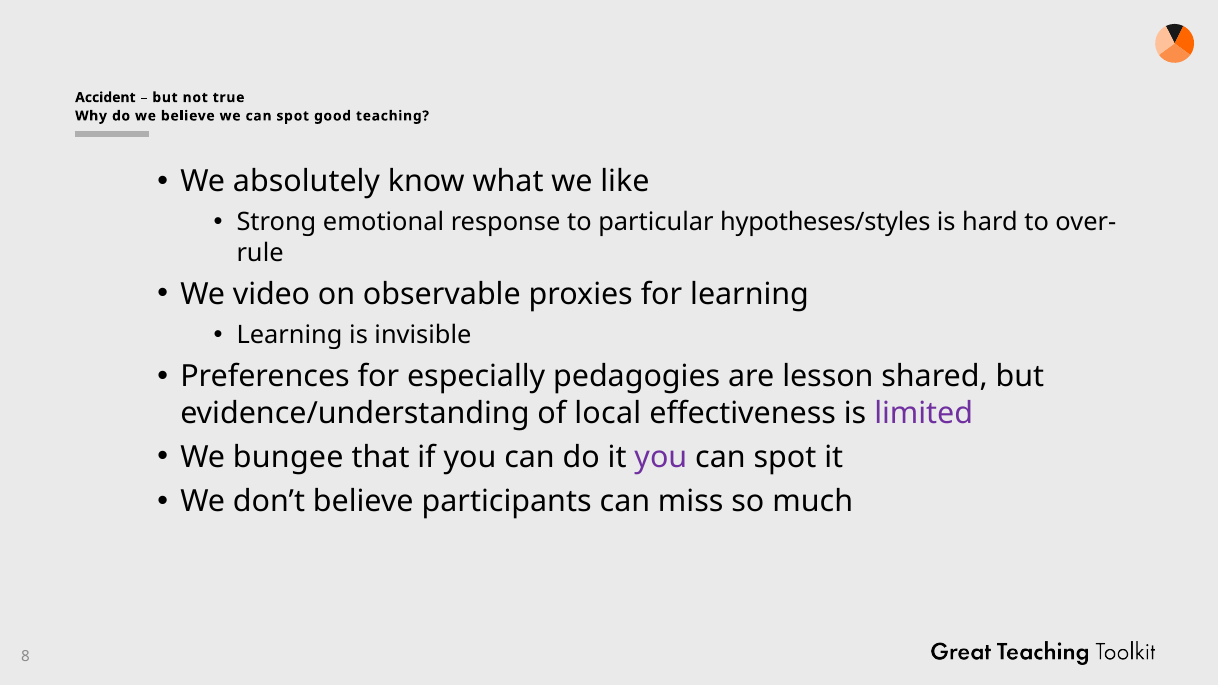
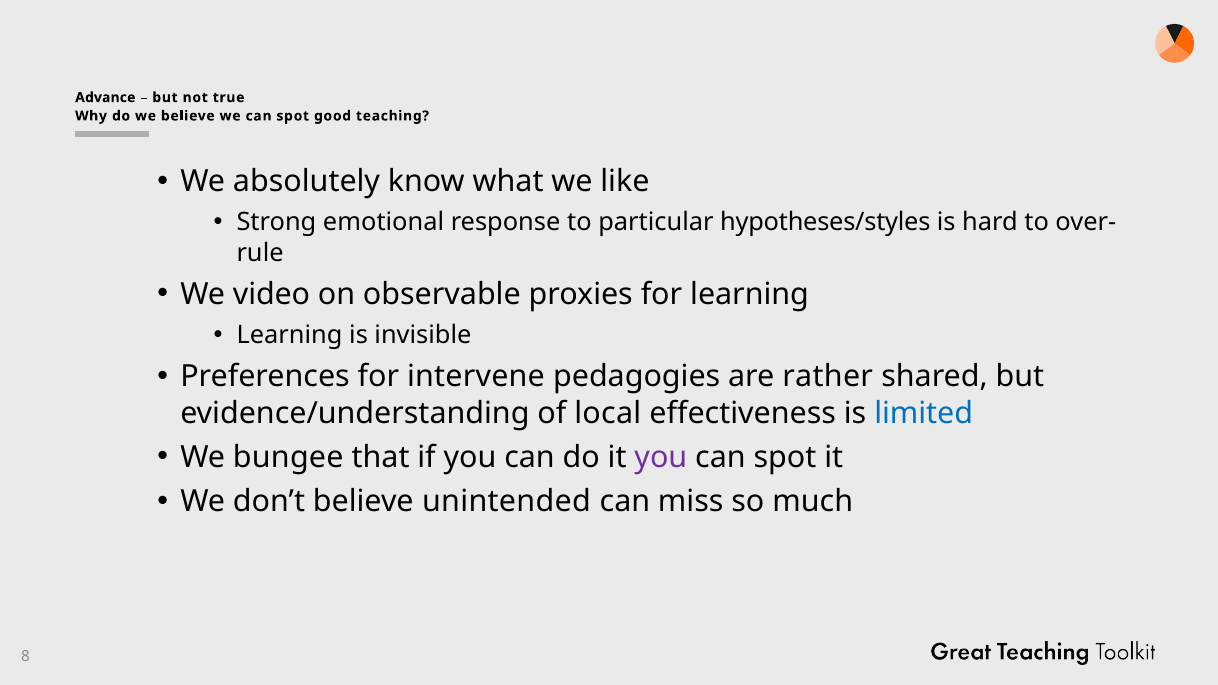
Accident: Accident -> Advance (105, 97)
especially: especially -> intervene (476, 377)
lesson: lesson -> rather (828, 377)
limited colour: purple -> blue (924, 413)
participants: participants -> unintended (506, 502)
